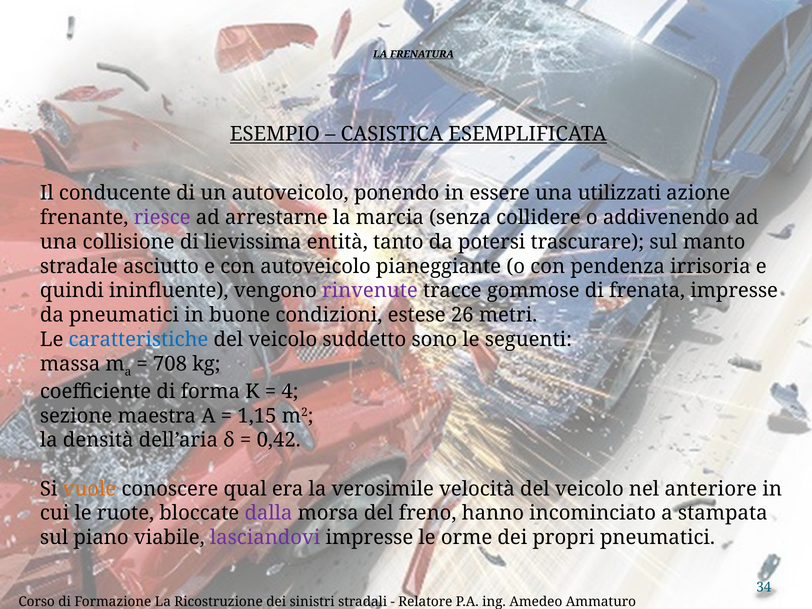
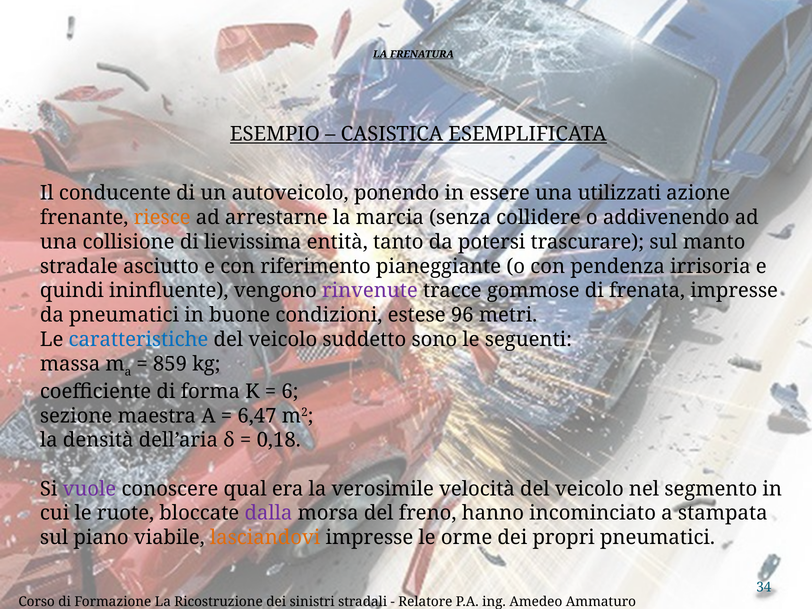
riesce colour: purple -> orange (162, 218)
con autoveicolo: autoveicolo -> riferimento (316, 266)
26: 26 -> 96 (462, 315)
708: 708 -> 859 (170, 364)
4: 4 -> 6 (290, 392)
1,15: 1,15 -> 6,47 (257, 416)
0,42: 0,42 -> 0,18 (279, 440)
vuole colour: orange -> purple (89, 489)
anteriore: anteriore -> segmento (711, 489)
lasciandovi colour: purple -> orange (265, 538)
